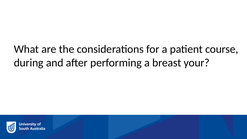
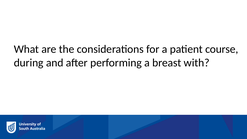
your: your -> with (197, 63)
